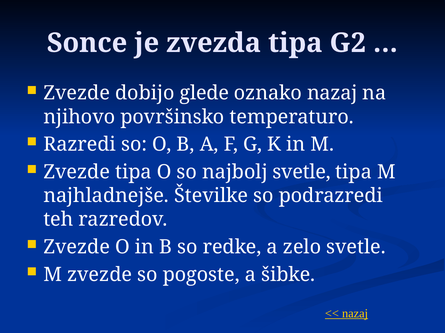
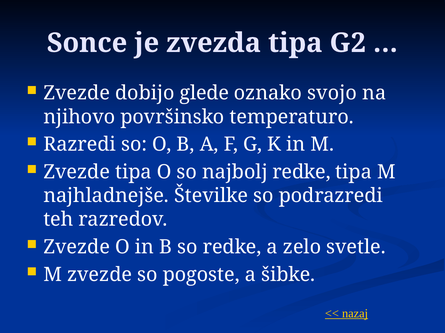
oznako nazaj: nazaj -> svojo (332, 93)
najbolj svetle: svetle -> redke (302, 172)
